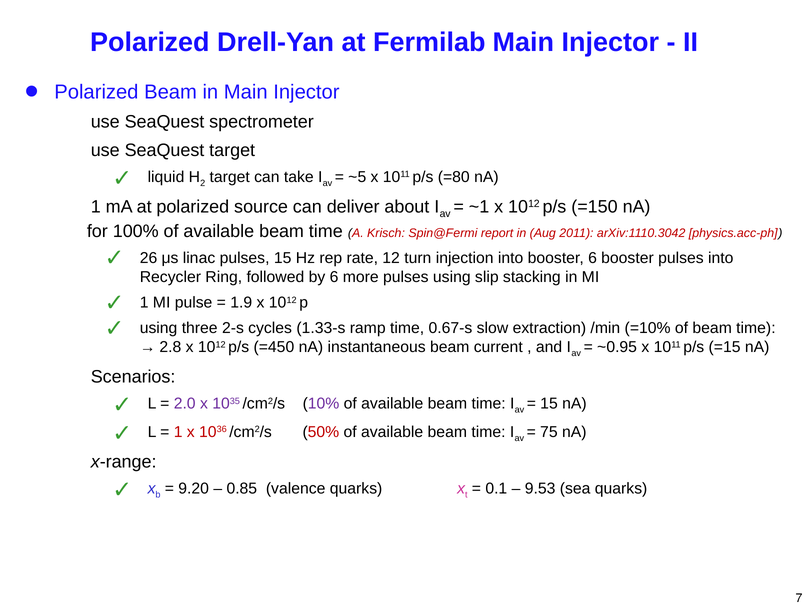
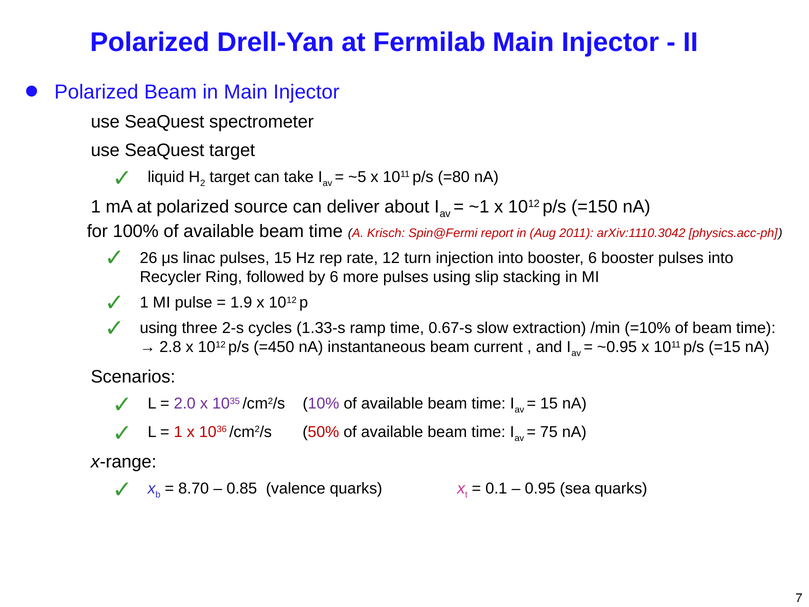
9.20: 9.20 -> 8.70 (194, 488)
9.53: 9.53 -> 0.95 (540, 488)
